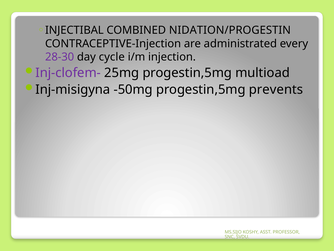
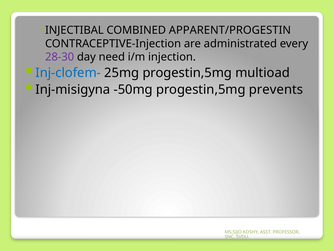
NIDATION/PROGESTIN: NIDATION/PROGESTIN -> APPARENT/PROGESTIN (230, 30)
cycle: cycle -> need (112, 57)
Inj-clofem- colour: purple -> blue (68, 73)
